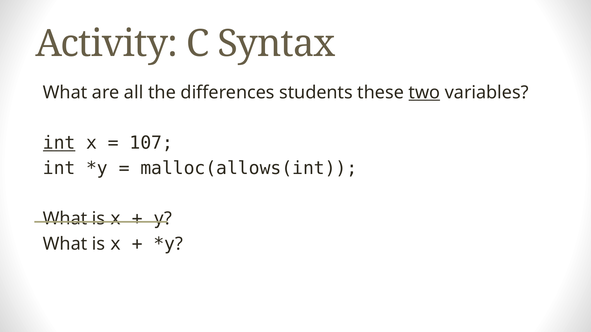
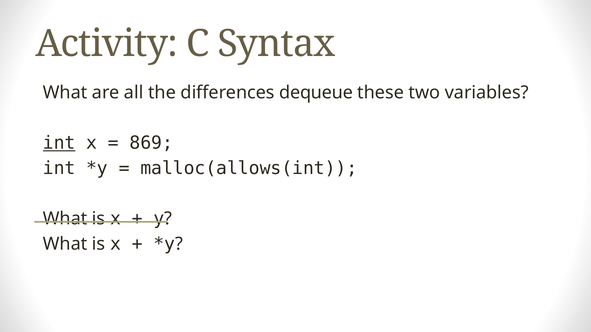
students: students -> dequeue (316, 93)
two underline: present -> none (424, 93)
107: 107 -> 869 (151, 143)
